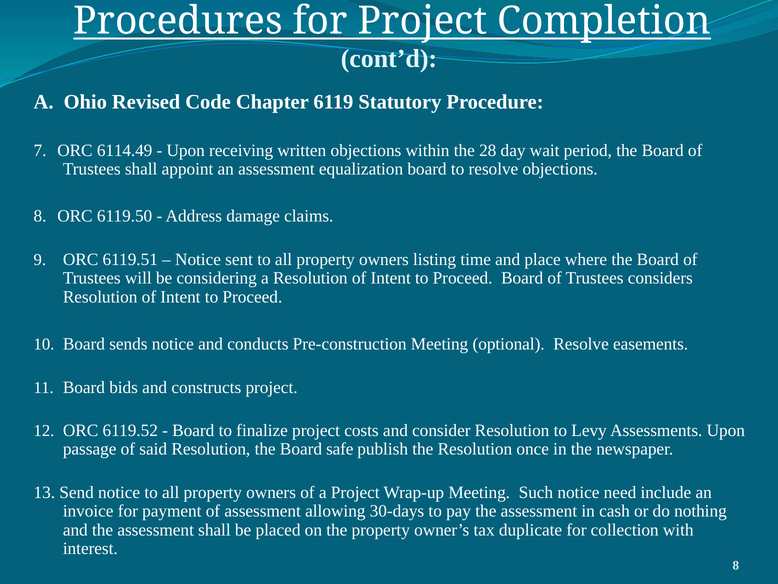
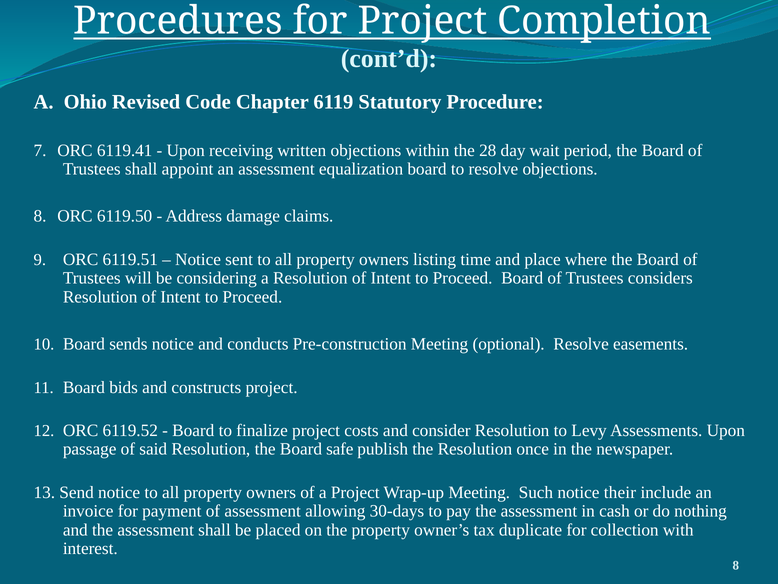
6114.49: 6114.49 -> 6119.41 (125, 150)
need: need -> their (620, 492)
